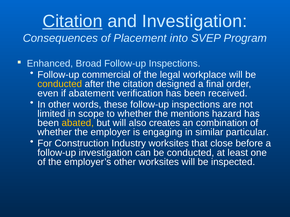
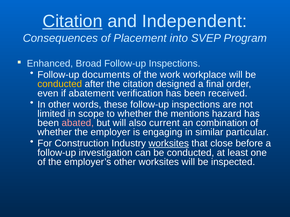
and Investigation: Investigation -> Independent (194, 21)
commercial: commercial -> documents (106, 75)
legal: legal -> work (170, 75)
abated colour: yellow -> pink (78, 123)
creates: creates -> current (164, 123)
worksites underline: none -> present (169, 144)
